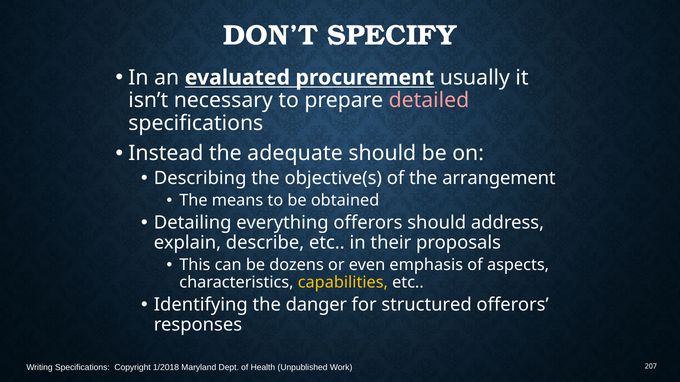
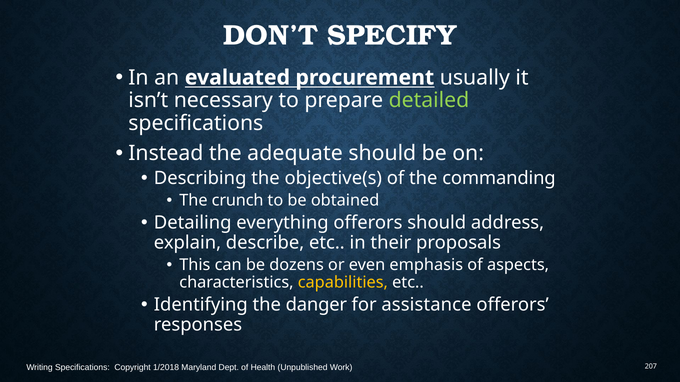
detailed colour: pink -> light green (429, 101)
arrangement: arrangement -> commanding (499, 179)
means: means -> crunch (238, 201)
structured: structured -> assistance (426, 305)
